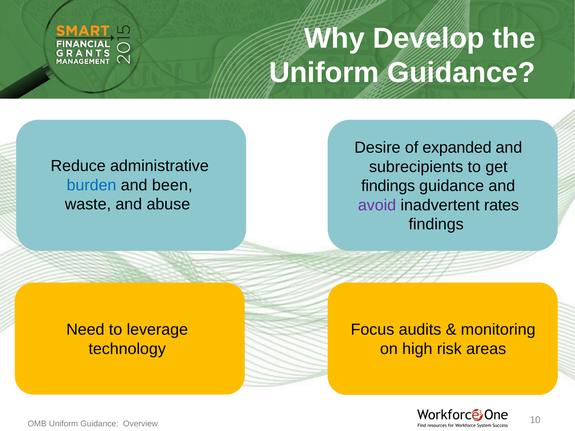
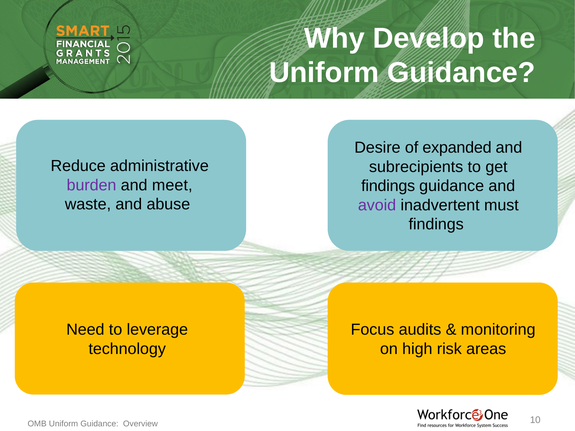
burden colour: blue -> purple (92, 185)
been: been -> meet (172, 185)
rates: rates -> must (501, 205)
